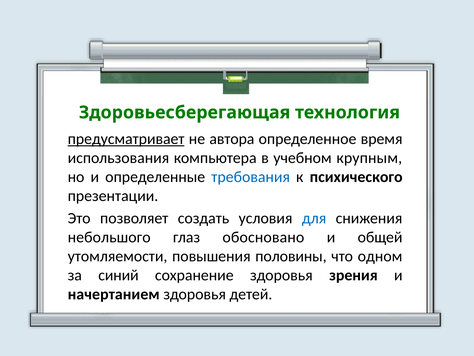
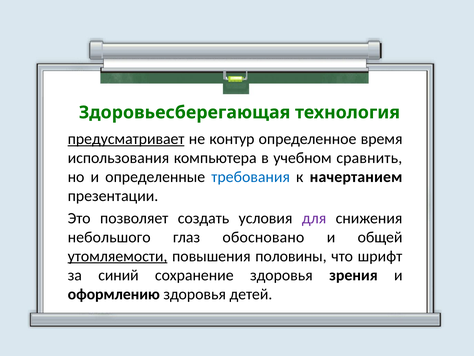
автора: автора -> контур (232, 139)
крупным: крупным -> сравнить (369, 158)
психического: психического -> начертанием (356, 177)
для colour: blue -> purple (314, 218)
утомляемости underline: none -> present (118, 256)
одном: одном -> шрифт (380, 256)
начертанием: начертанием -> оформлению (114, 294)
